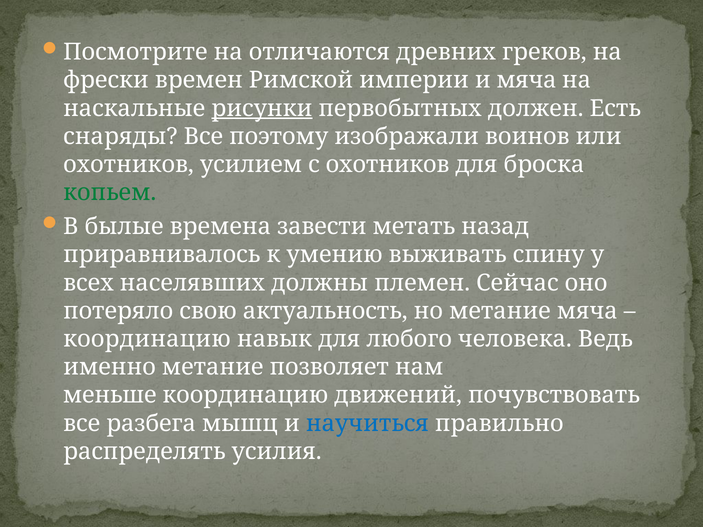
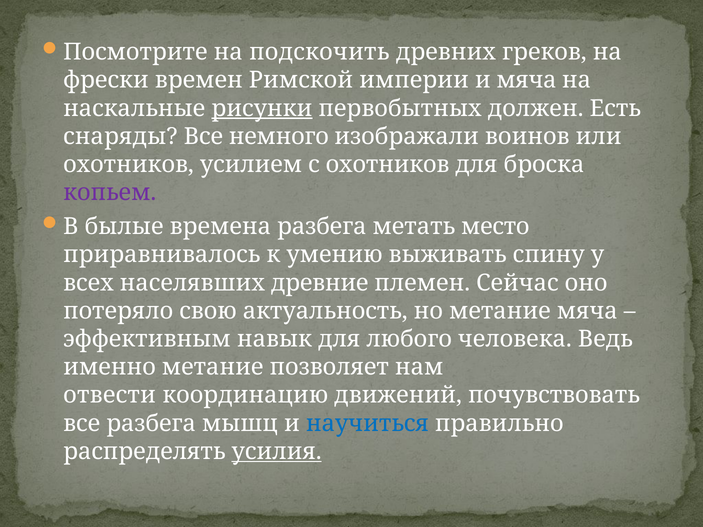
отличаются: отличаются -> подскочить (319, 52)
поэтому: поэтому -> немного (279, 136)
копьем colour: green -> purple (110, 193)
времена завести: завести -> разбега (322, 227)
назад: назад -> место (495, 227)
должны: должны -> древние (320, 283)
координацию: координацию -> эффективным (147, 339)
меньше: меньше -> отвести (110, 395)
усилия underline: none -> present (277, 452)
